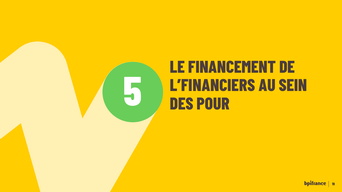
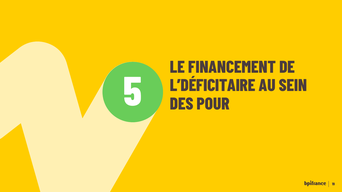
L’FINANCIERS: L’FINANCIERS -> L’DÉFICITAIRE (213, 86)
